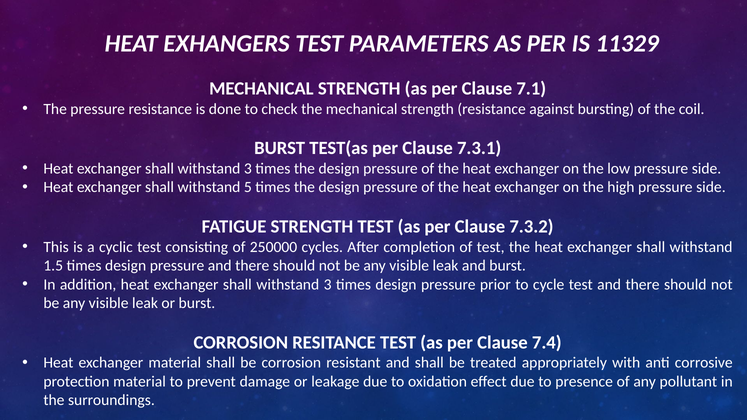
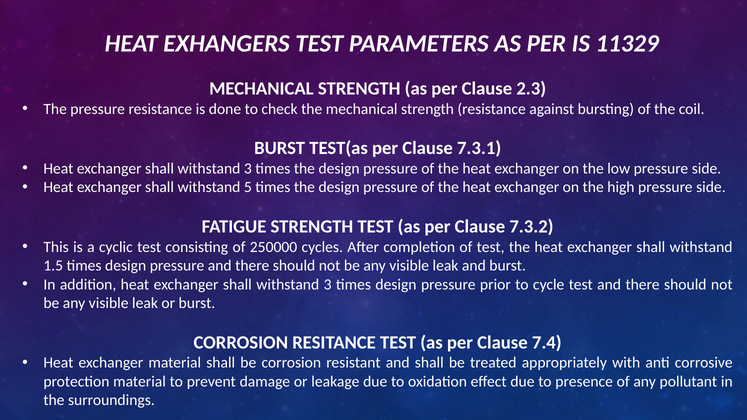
7.1: 7.1 -> 2.3 (531, 89)
